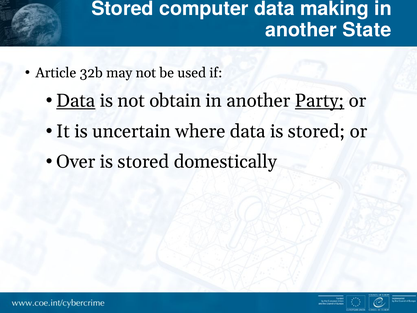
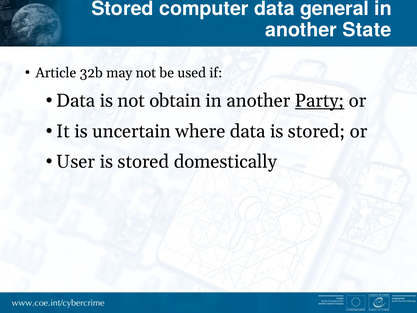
making: making -> general (335, 9)
Data underline: present -> none (76, 101)
Over: Over -> User (76, 162)
